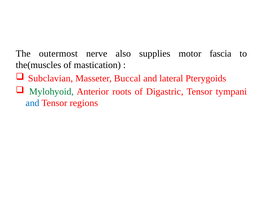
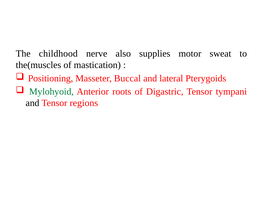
outermost: outermost -> childhood (58, 54)
fascia: fascia -> sweat (220, 54)
Subclavian: Subclavian -> Positioning (51, 78)
and colour: blue -> black (32, 103)
